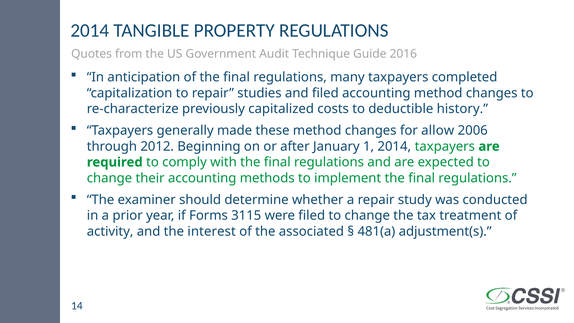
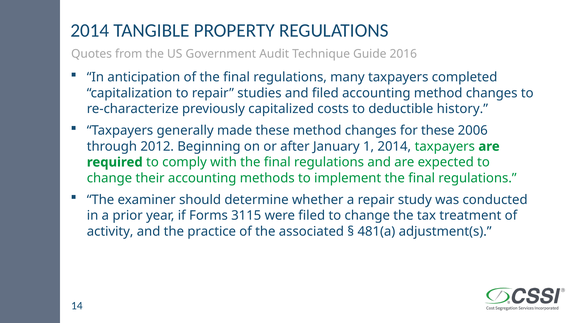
for allow: allow -> these (438, 131)
interest: interest -> practice (212, 231)
